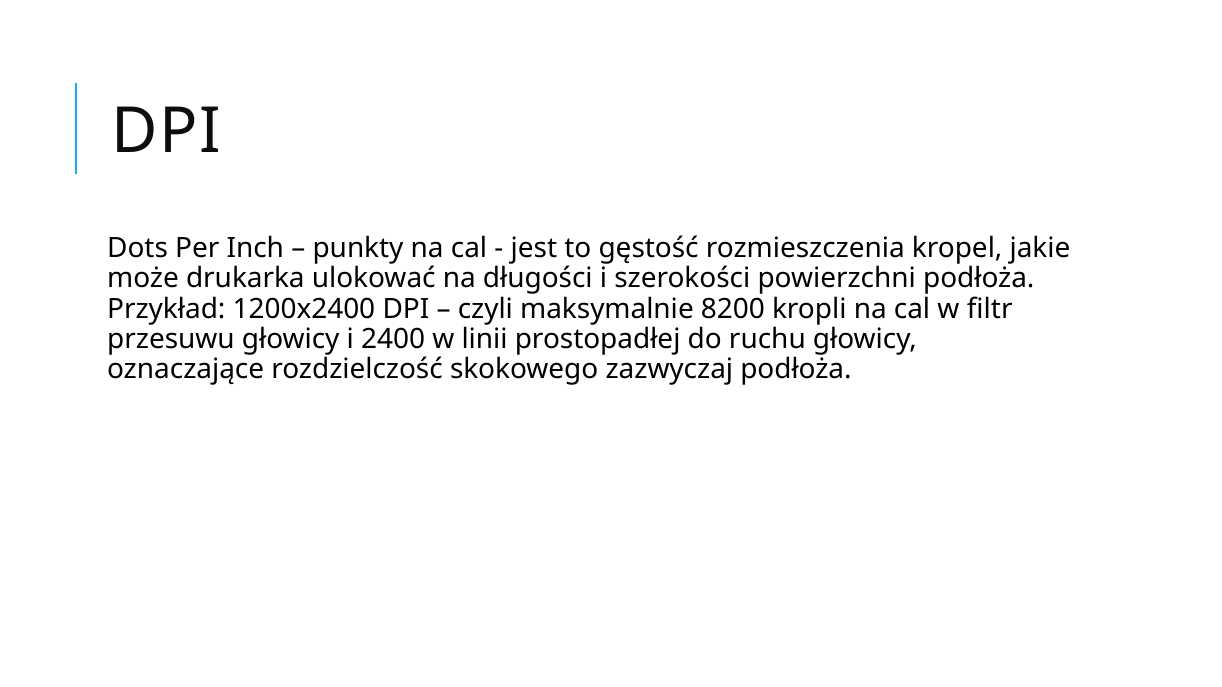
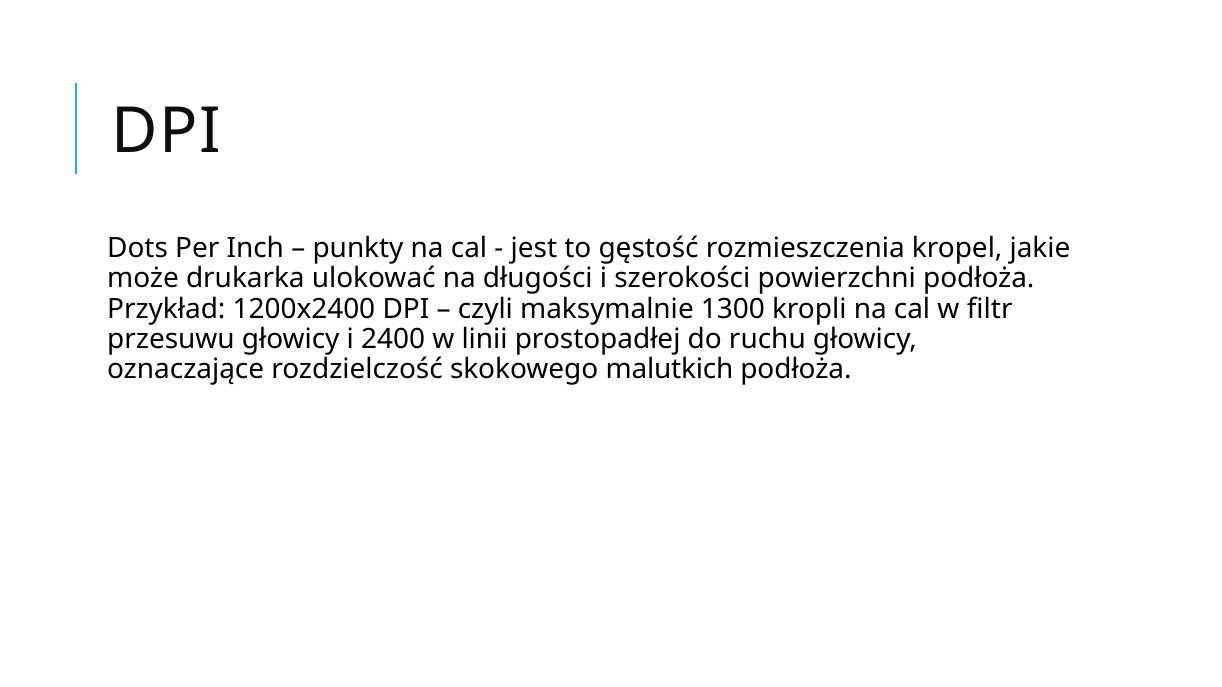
8200: 8200 -> 1300 (733, 309)
zazwyczaj: zazwyczaj -> malutkich (669, 370)
